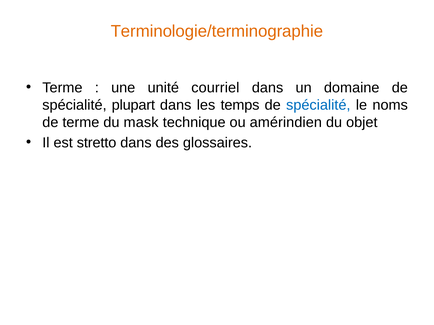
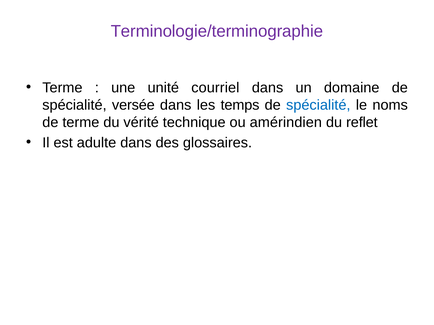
Terminologie/terminographie colour: orange -> purple (217, 31)
plupart: plupart -> versée (133, 105)
mask: mask -> vérité (141, 123)
objet: objet -> reflet (362, 123)
stretto: stretto -> adulte (97, 143)
